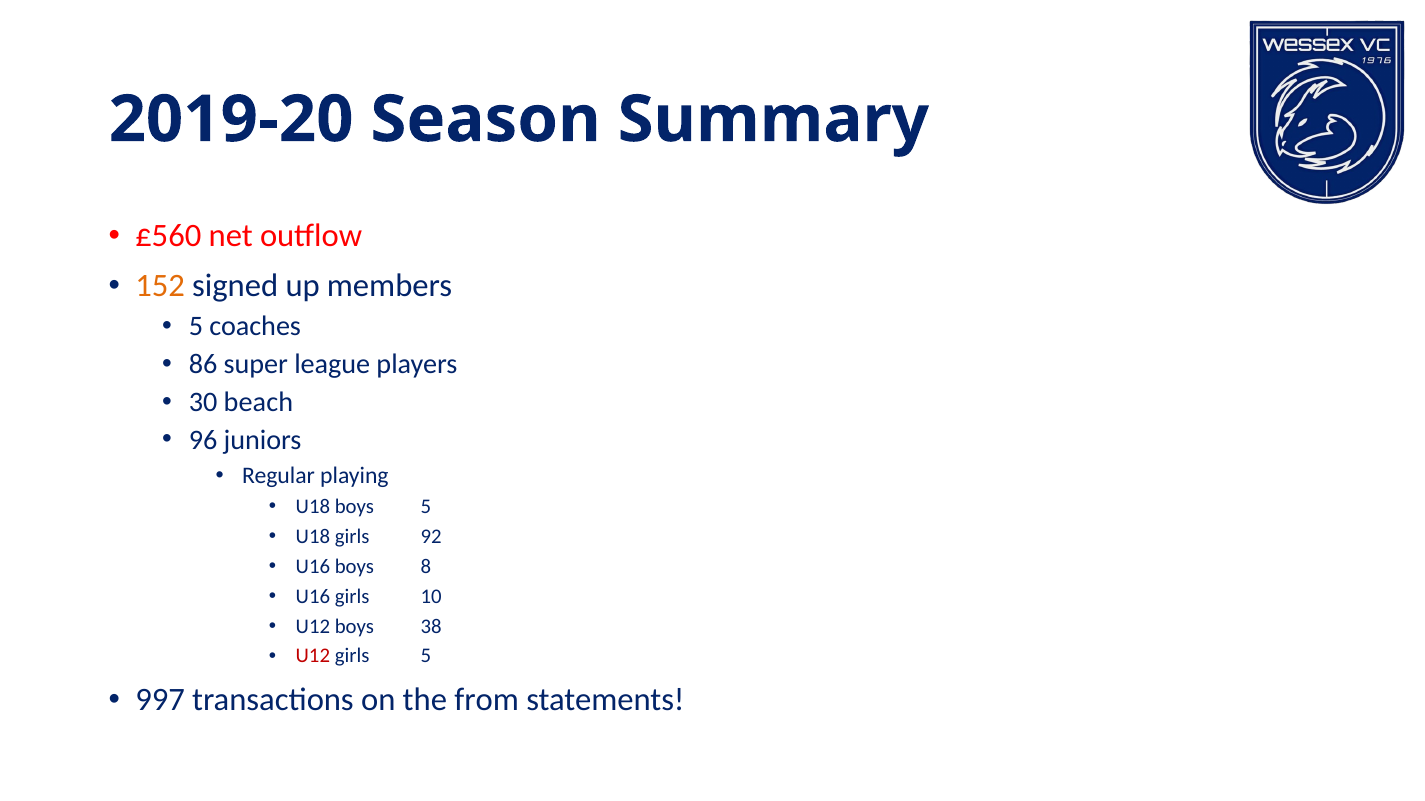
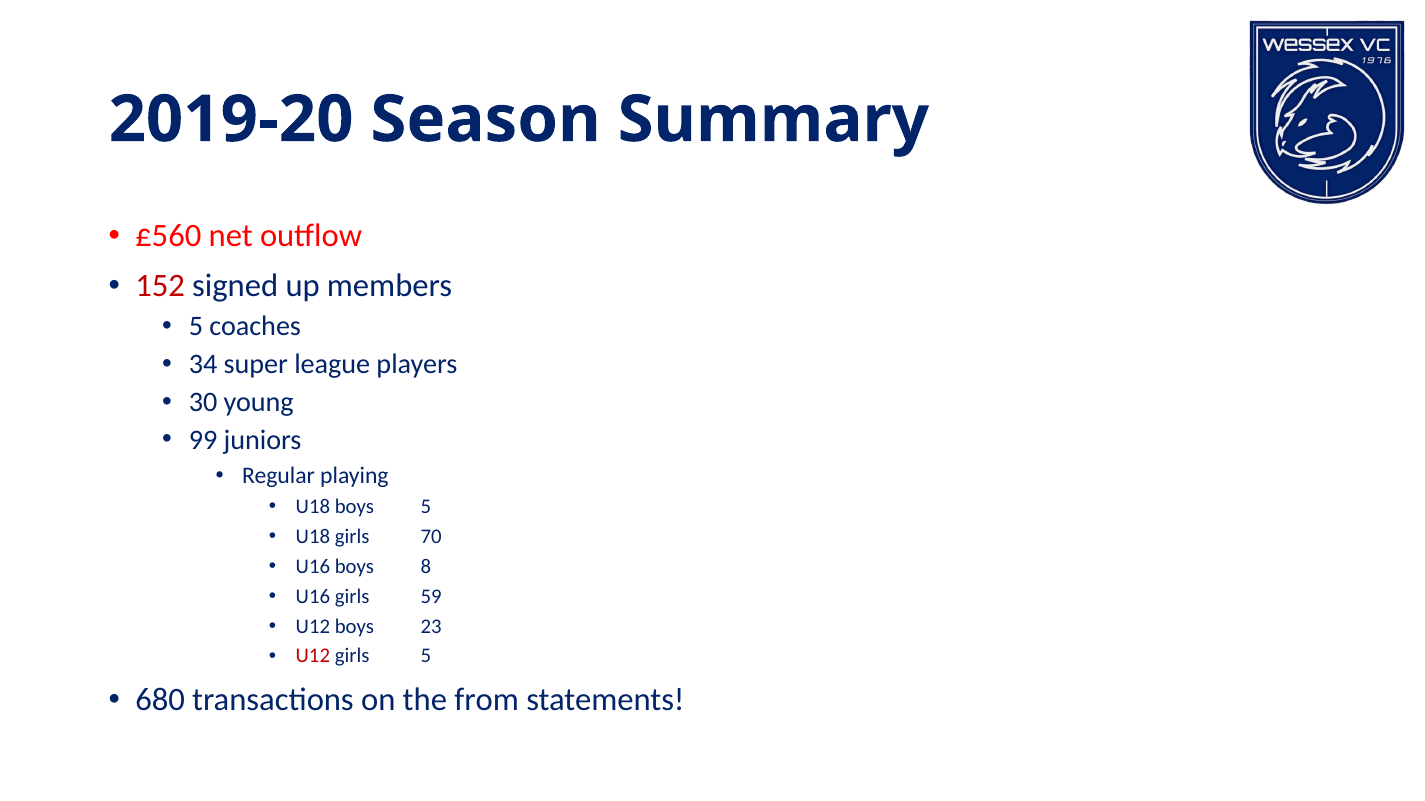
152 colour: orange -> red (160, 286)
86: 86 -> 34 (203, 364)
beach: beach -> young (259, 402)
96: 96 -> 99 (203, 440)
92: 92 -> 70 (431, 537)
10: 10 -> 59 (431, 597)
38: 38 -> 23 (431, 627)
997: 997 -> 680 (160, 700)
